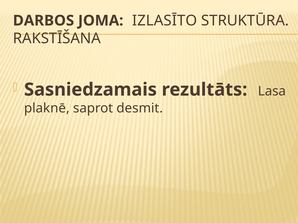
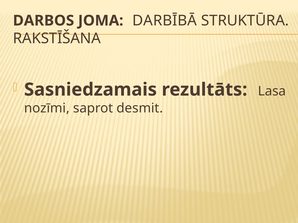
IZLASĪTO: IZLASĪTO -> DARBĪBĀ (165, 21)
plaknē: plaknē -> nozīmi (47, 108)
